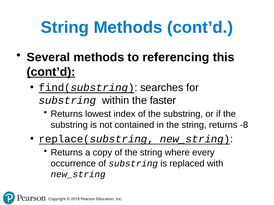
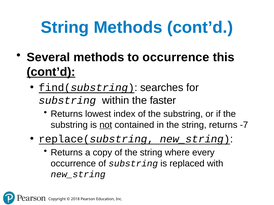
to referencing: referencing -> occurrence (176, 57)
not underline: none -> present (106, 125)
-8: -8 -> -7 (244, 125)
